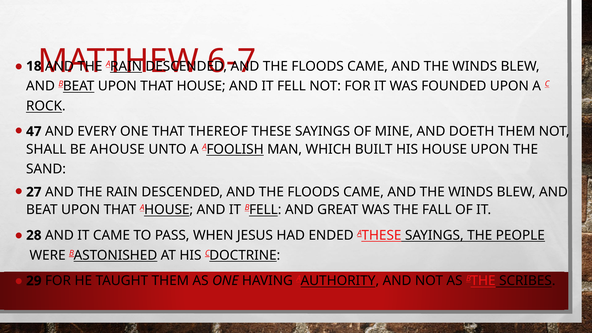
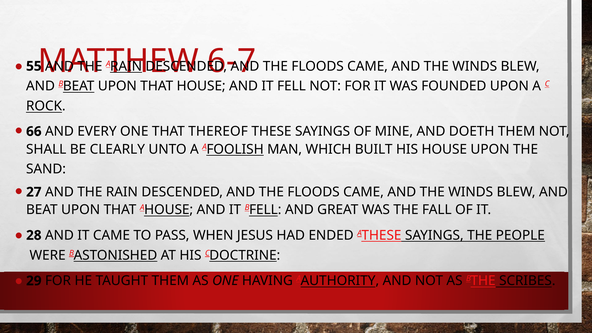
18: 18 -> 55 (34, 66)
47: 47 -> 66 (34, 131)
BE AHOUSE: AHOUSE -> CLEARLY (117, 149)
